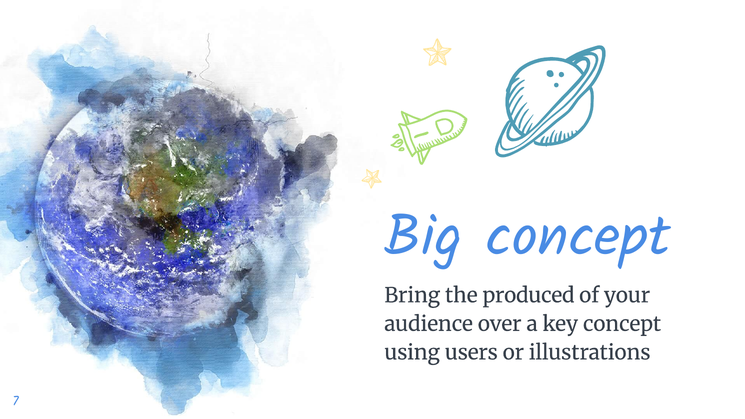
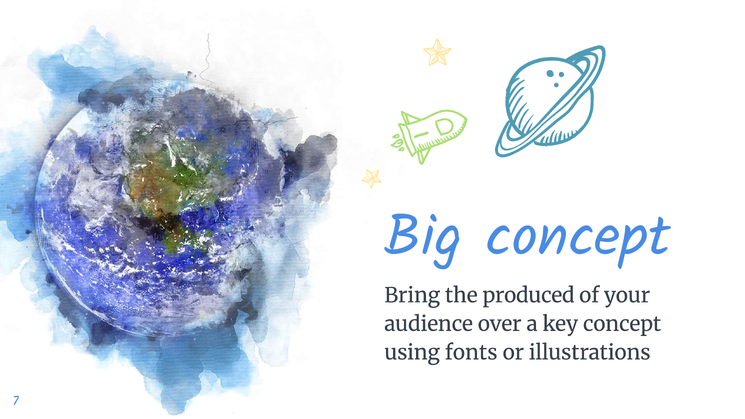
users: users -> fonts (471, 353)
